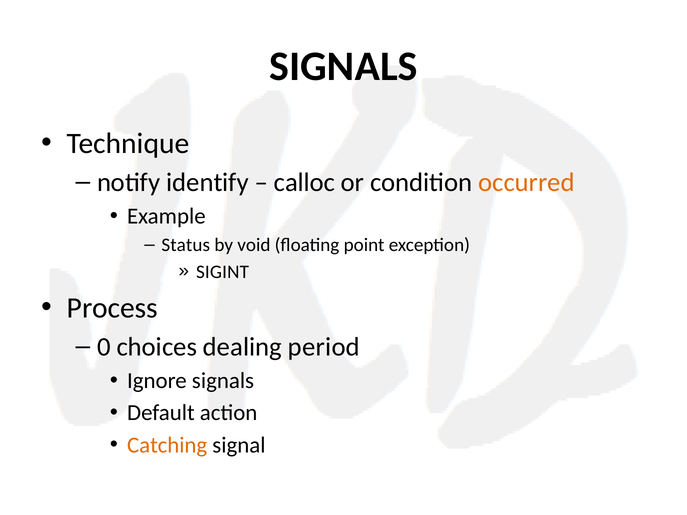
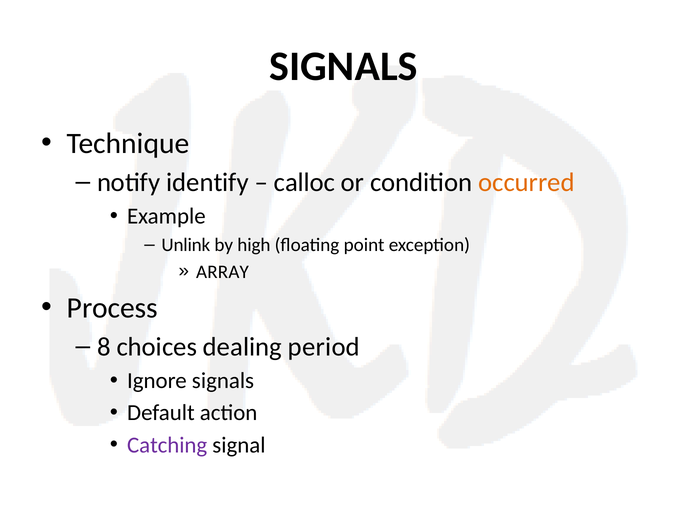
Status: Status -> Unlink (186, 245)
void: void -> high (254, 245)
SIGINT: SIGINT -> ARRAY (222, 272)
0: 0 -> 8 (104, 347)
Catching colour: orange -> purple (167, 445)
